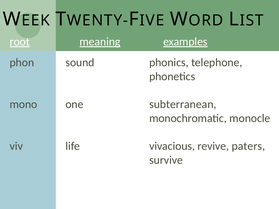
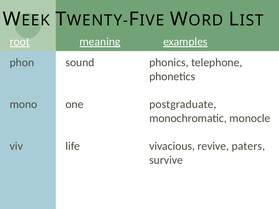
subterranean: subterranean -> postgraduate (183, 104)
